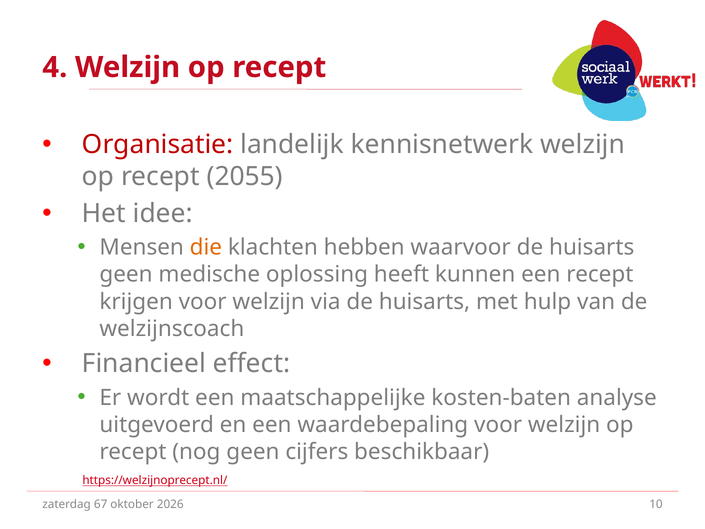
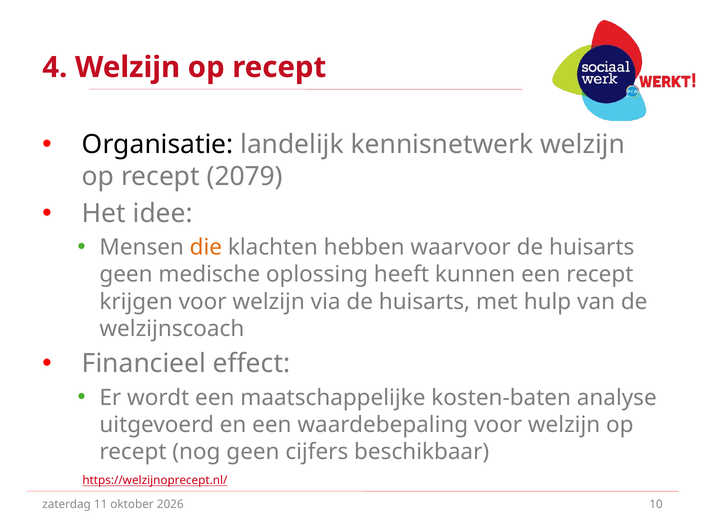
Organisatie colour: red -> black (158, 145)
2055: 2055 -> 2079 (245, 176)
67: 67 -> 11 (101, 504)
